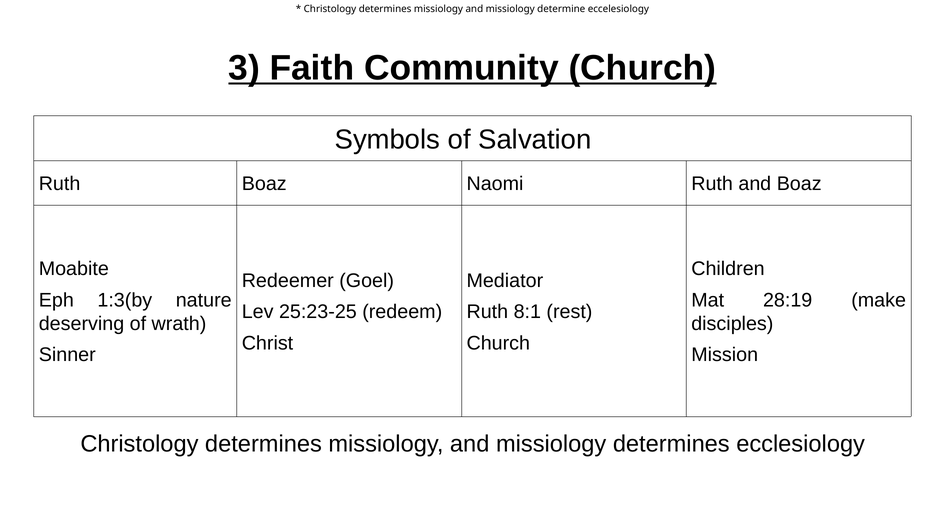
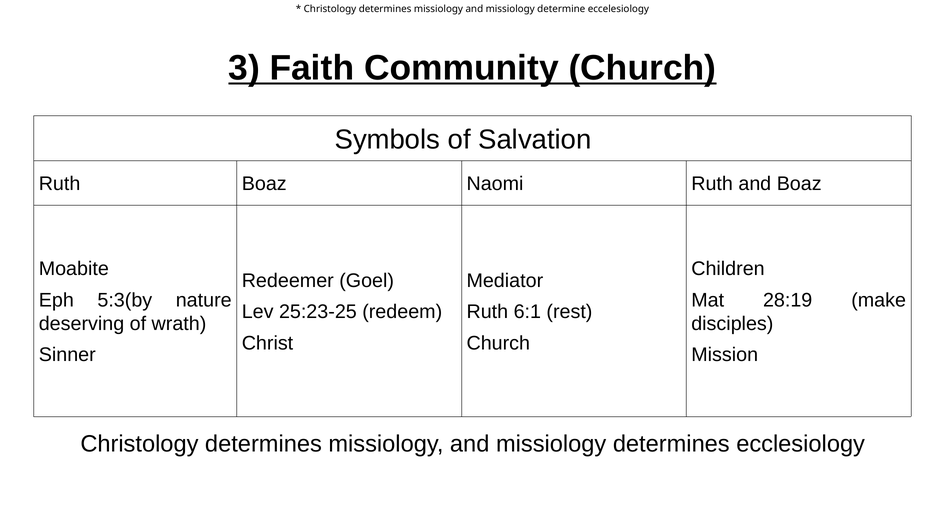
1:3(by: 1:3(by -> 5:3(by (125, 301)
8:1: 8:1 -> 6:1 (527, 312)
